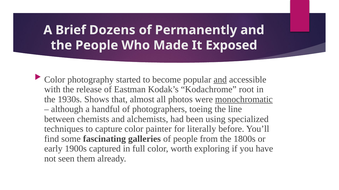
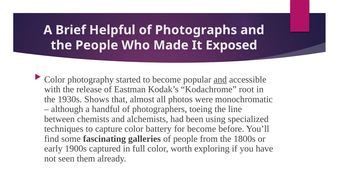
Dozens: Dozens -> Helpful (112, 30)
Permanently: Permanently -> Photographs (196, 30)
monochromatic underline: present -> none (244, 100)
painter: painter -> battery (159, 129)
for literally: literally -> become (202, 129)
